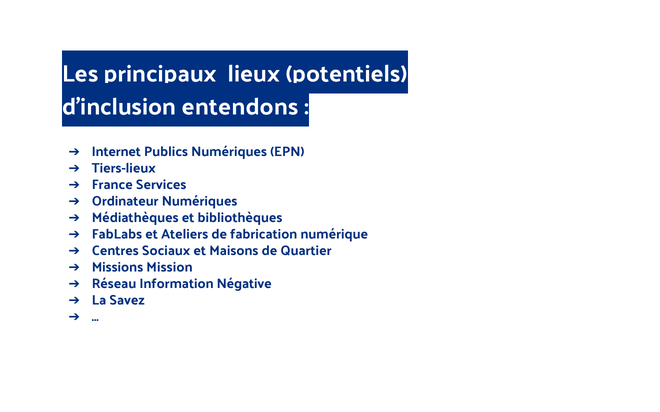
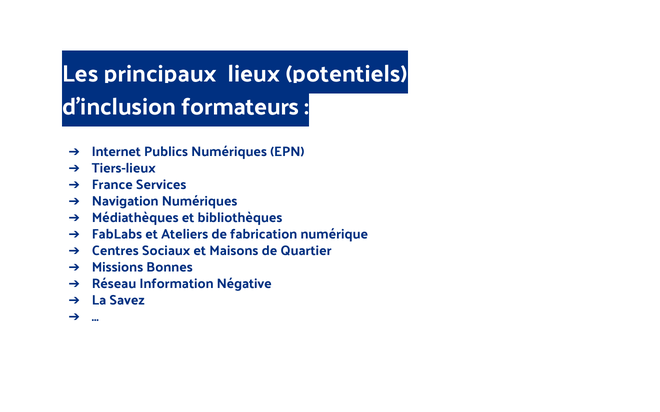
entendons: entendons -> formateurs (241, 107)
Ordinateur: Ordinateur -> Navigation (125, 201)
Mission: Mission -> Bonnes (170, 267)
